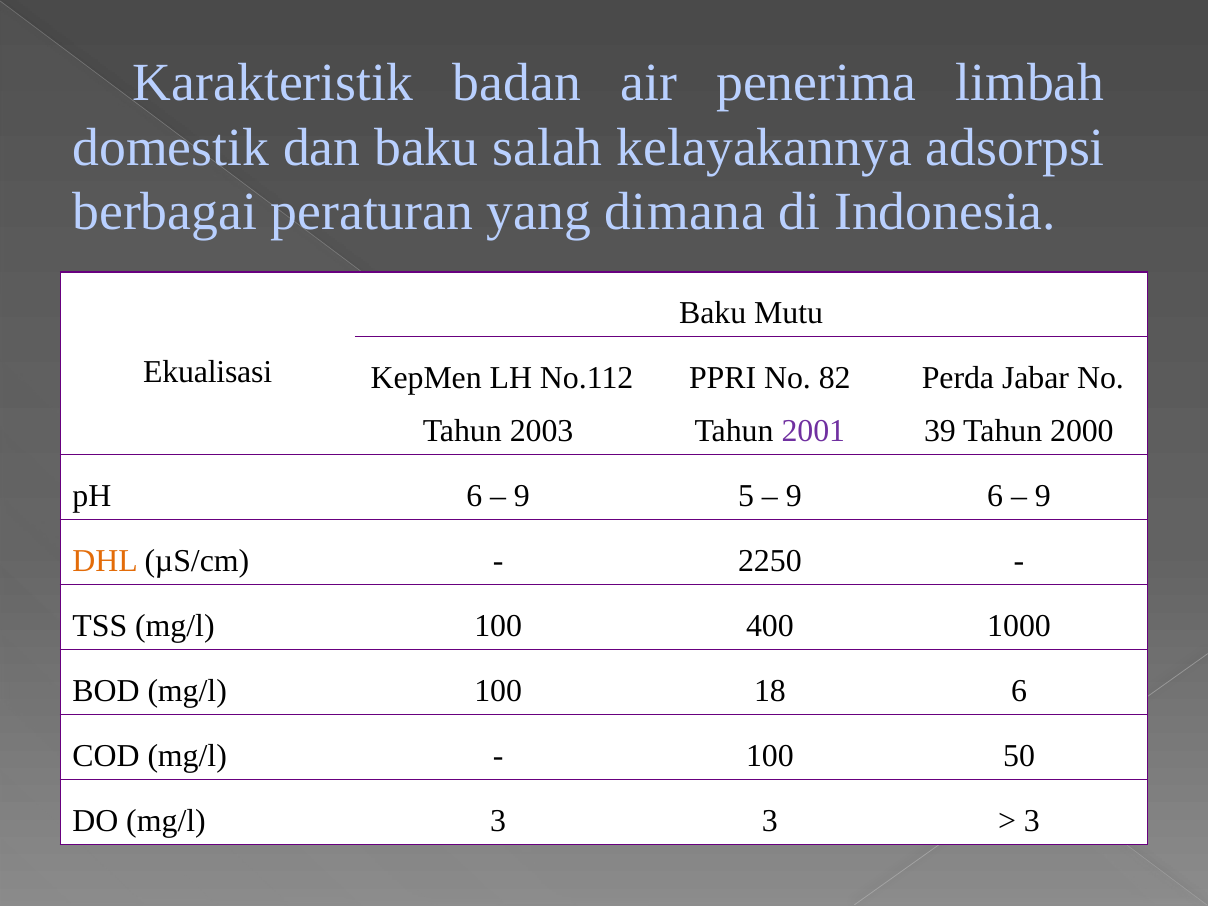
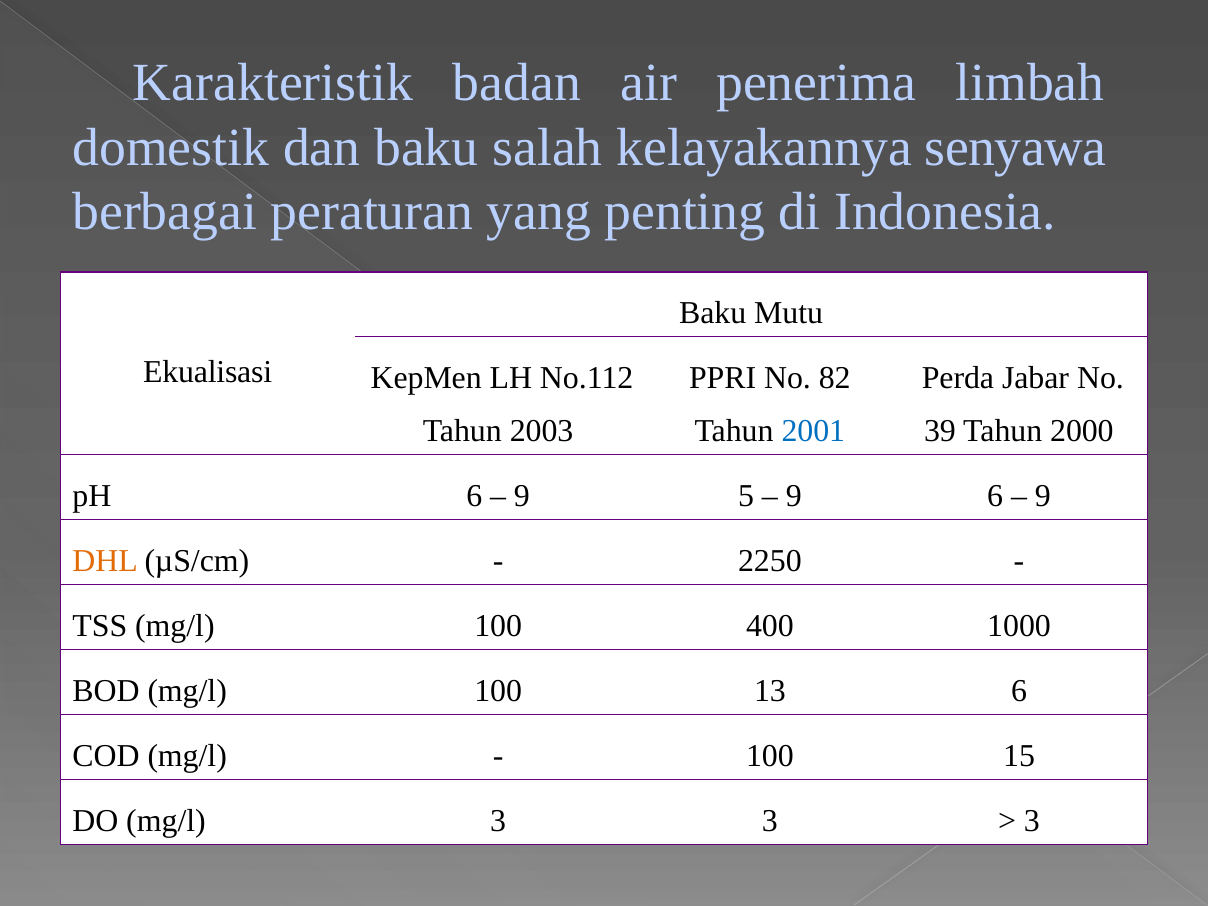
adsorpsi: adsorpsi -> senyawa (1016, 148)
dimana: dimana -> penting (685, 212)
2001 colour: purple -> blue (813, 431)
18: 18 -> 13 (770, 691)
50: 50 -> 15 (1019, 756)
